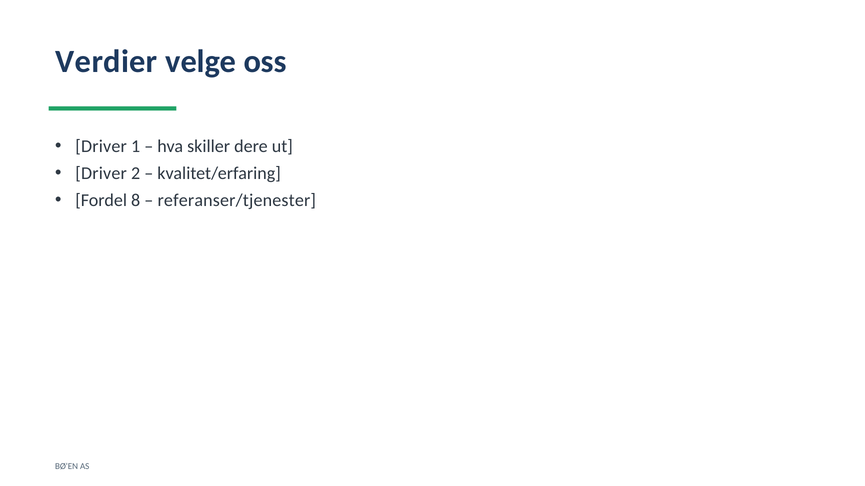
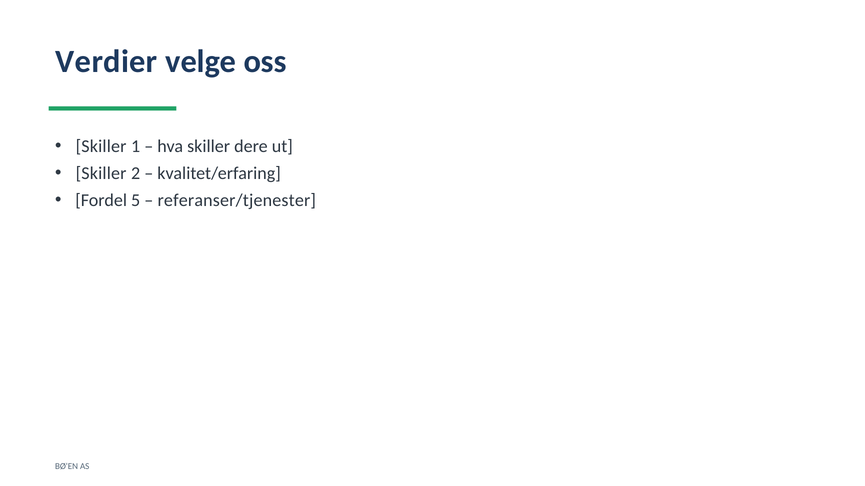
Driver: Driver -> Skiller (101, 147)
Driver: Driver -> Skiller (101, 174)
8: 8 -> 5 (136, 201)
